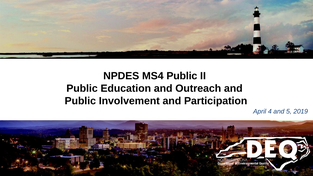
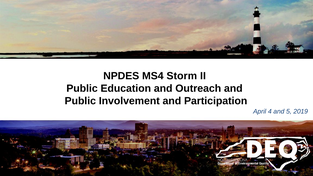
MS4 Public: Public -> Storm (182, 76)
